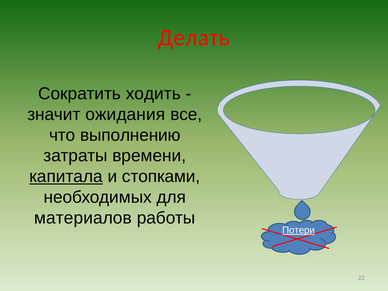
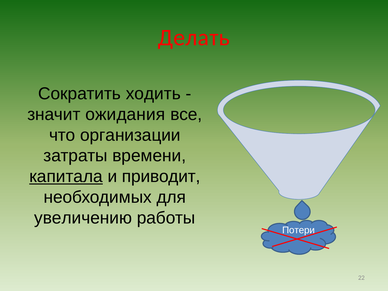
выполнению: выполнению -> организации (130, 135)
стопками: стопками -> приводит (161, 176)
материалов: материалов -> увеличению (83, 218)
Потери underline: present -> none (298, 230)
